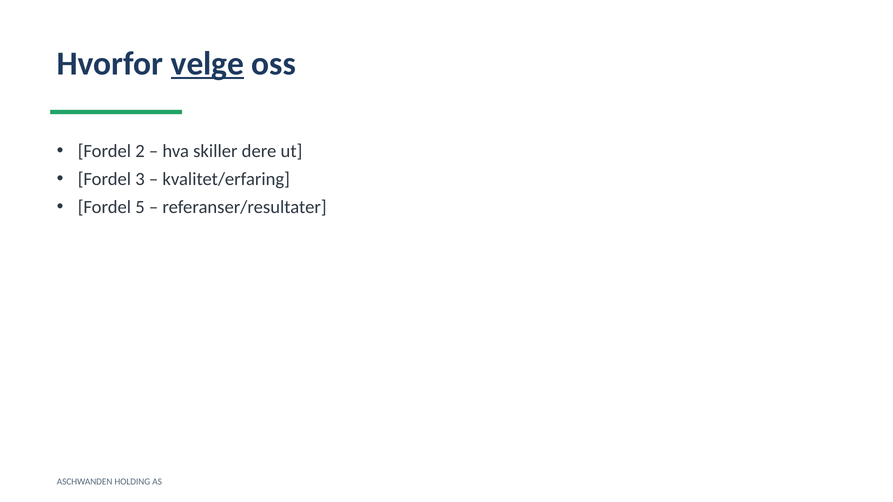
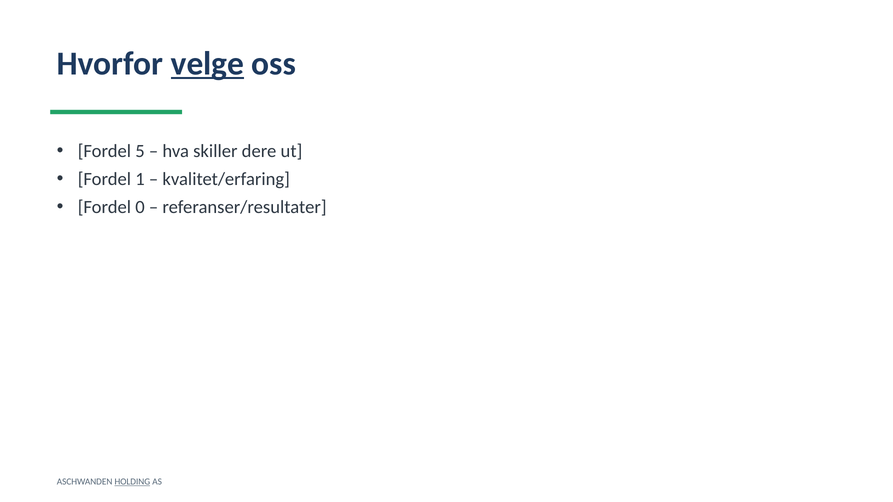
2: 2 -> 5 (140, 151)
3: 3 -> 1 (140, 179)
5: 5 -> 0 (140, 207)
HOLDING underline: none -> present (132, 482)
